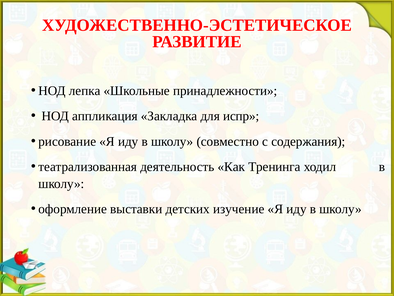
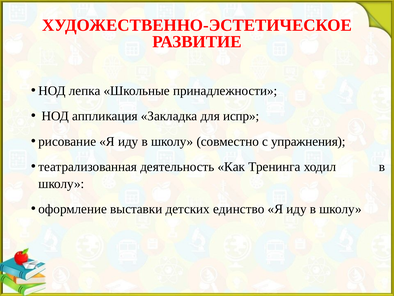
содержания: содержания -> упражнения (308, 141)
изучение: изучение -> единство (239, 209)
